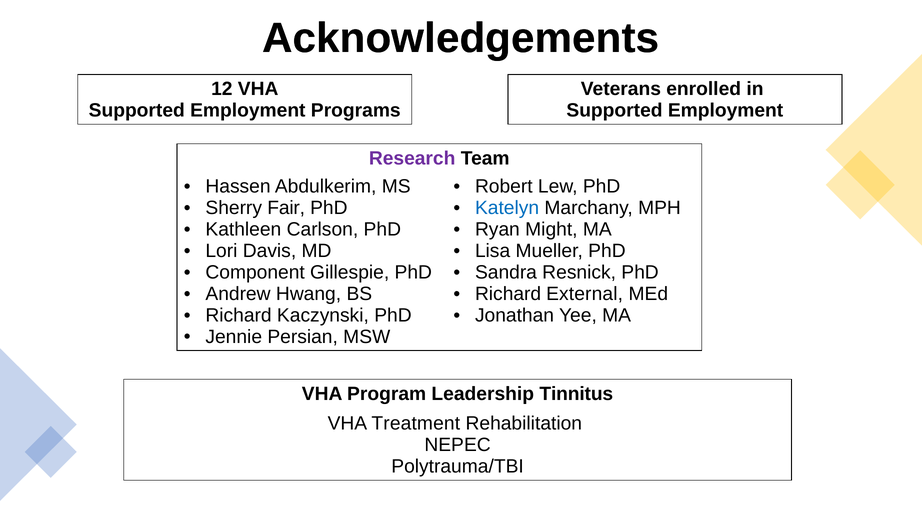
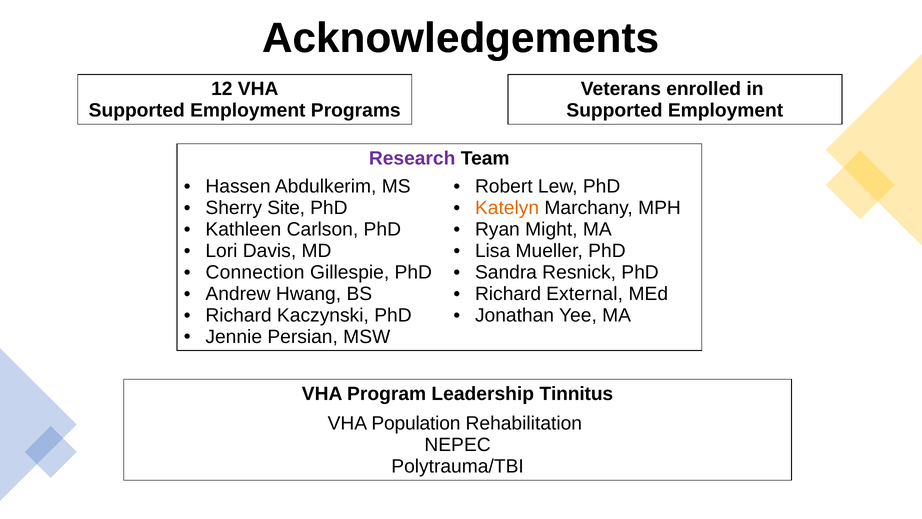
Fair: Fair -> Site (286, 208)
Katelyn colour: blue -> orange (507, 208)
Component: Component -> Connection (255, 272)
Treatment: Treatment -> Population (416, 423)
